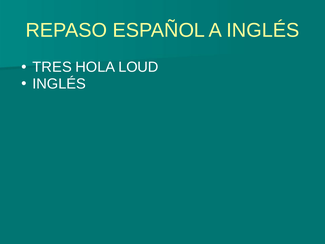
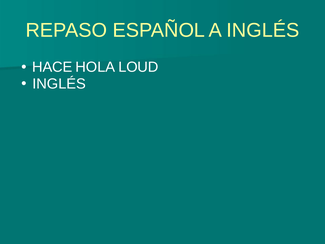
TRES: TRES -> HACE (52, 67)
